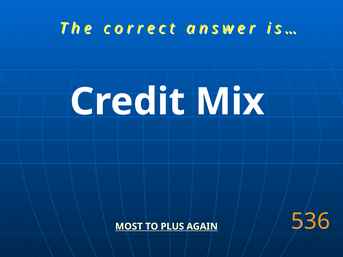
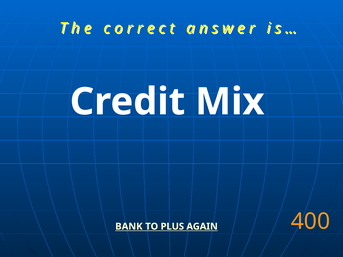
MOST: MOST -> BANK (129, 227)
536: 536 -> 400 (310, 221)
